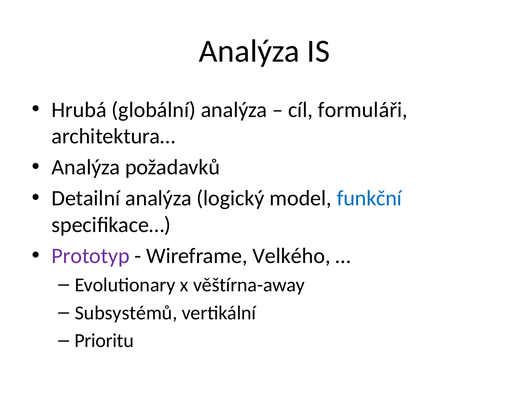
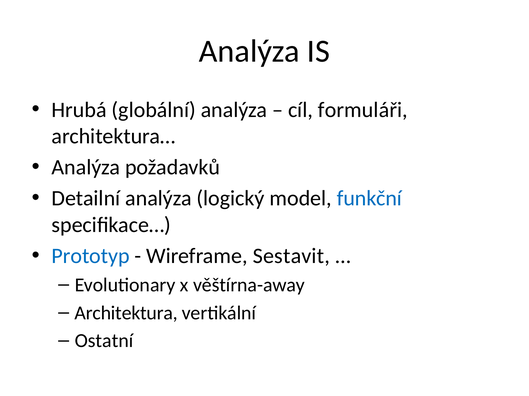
Prototyp colour: purple -> blue (91, 256)
Velkého: Velkého -> Sestavit (291, 256)
Subsystémů: Subsystémů -> Architektura (126, 313)
Prioritu: Prioritu -> Ostatní (104, 341)
